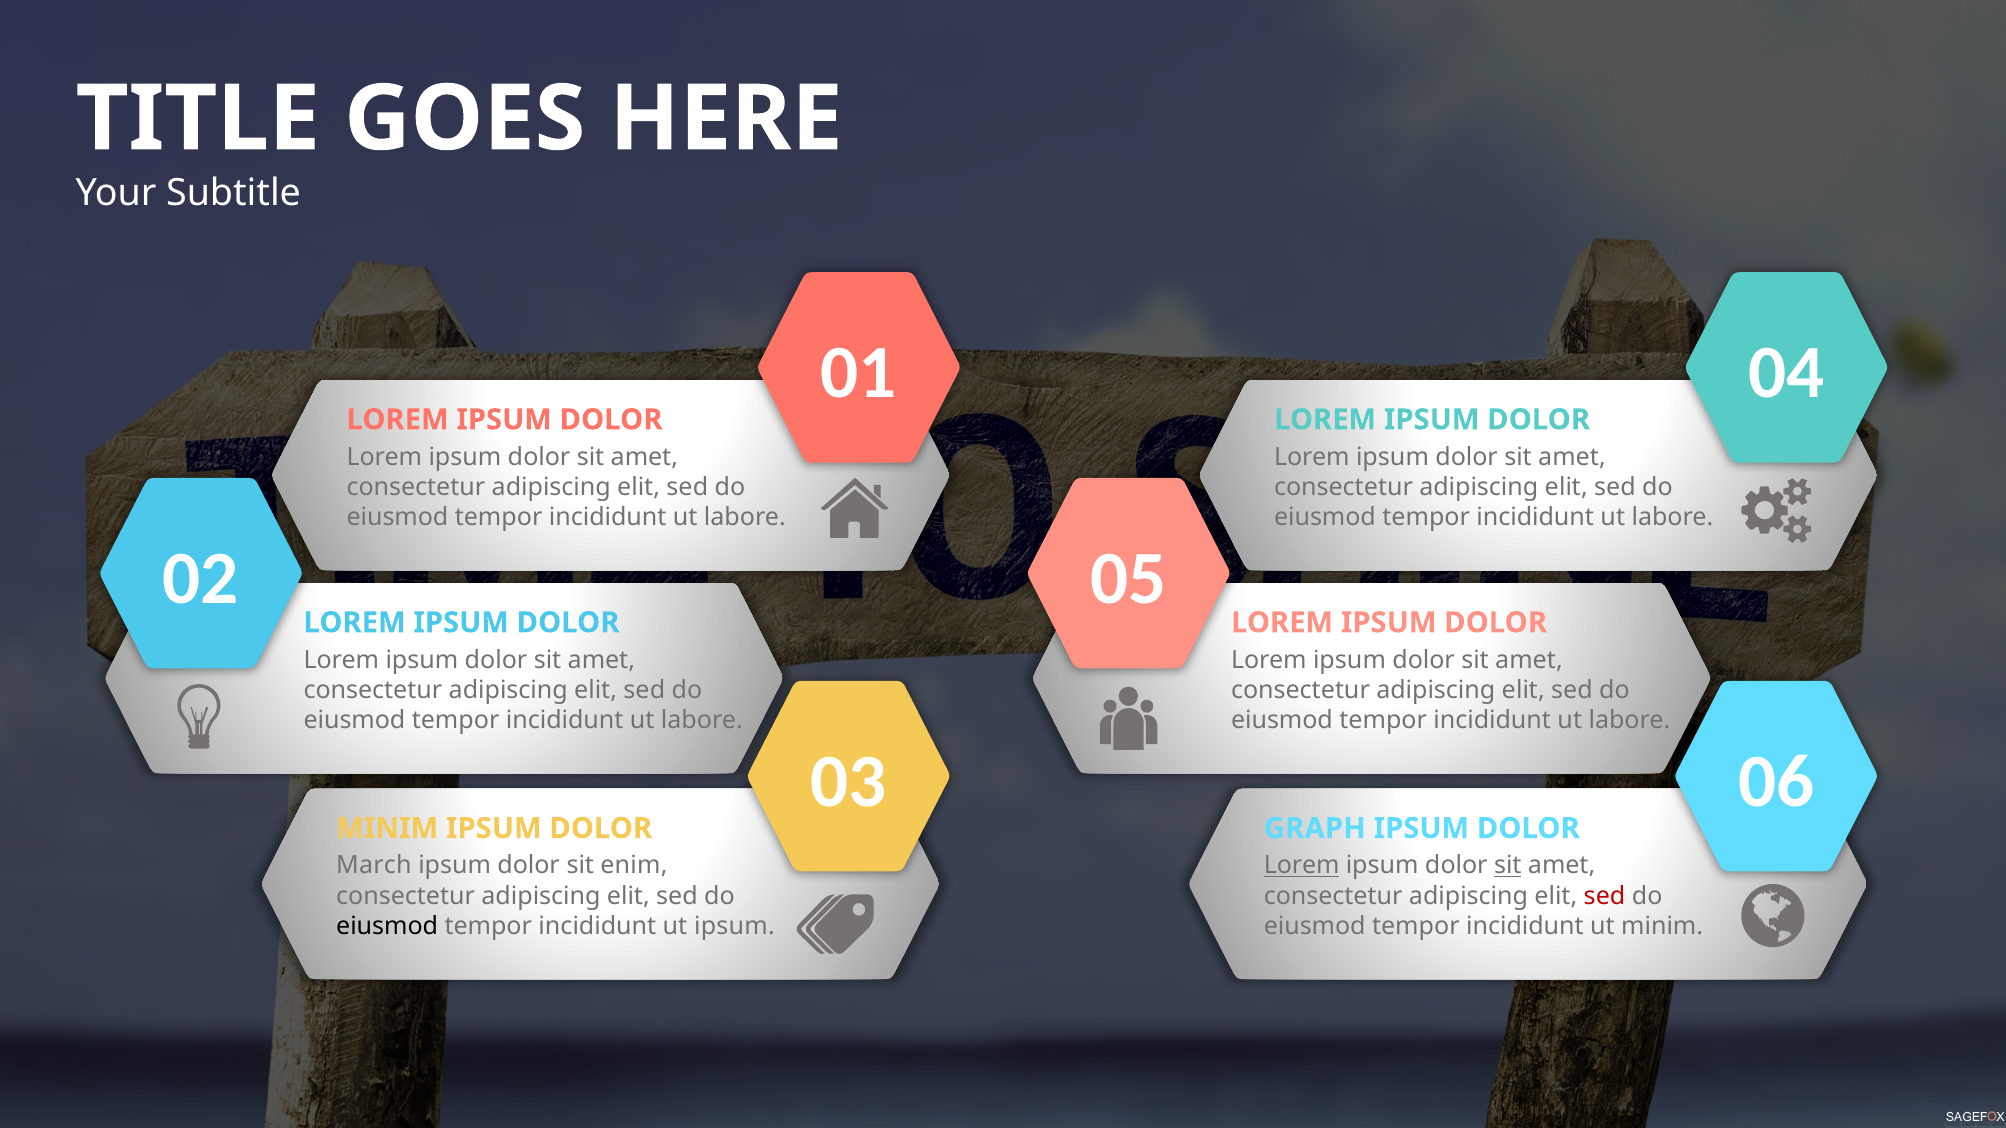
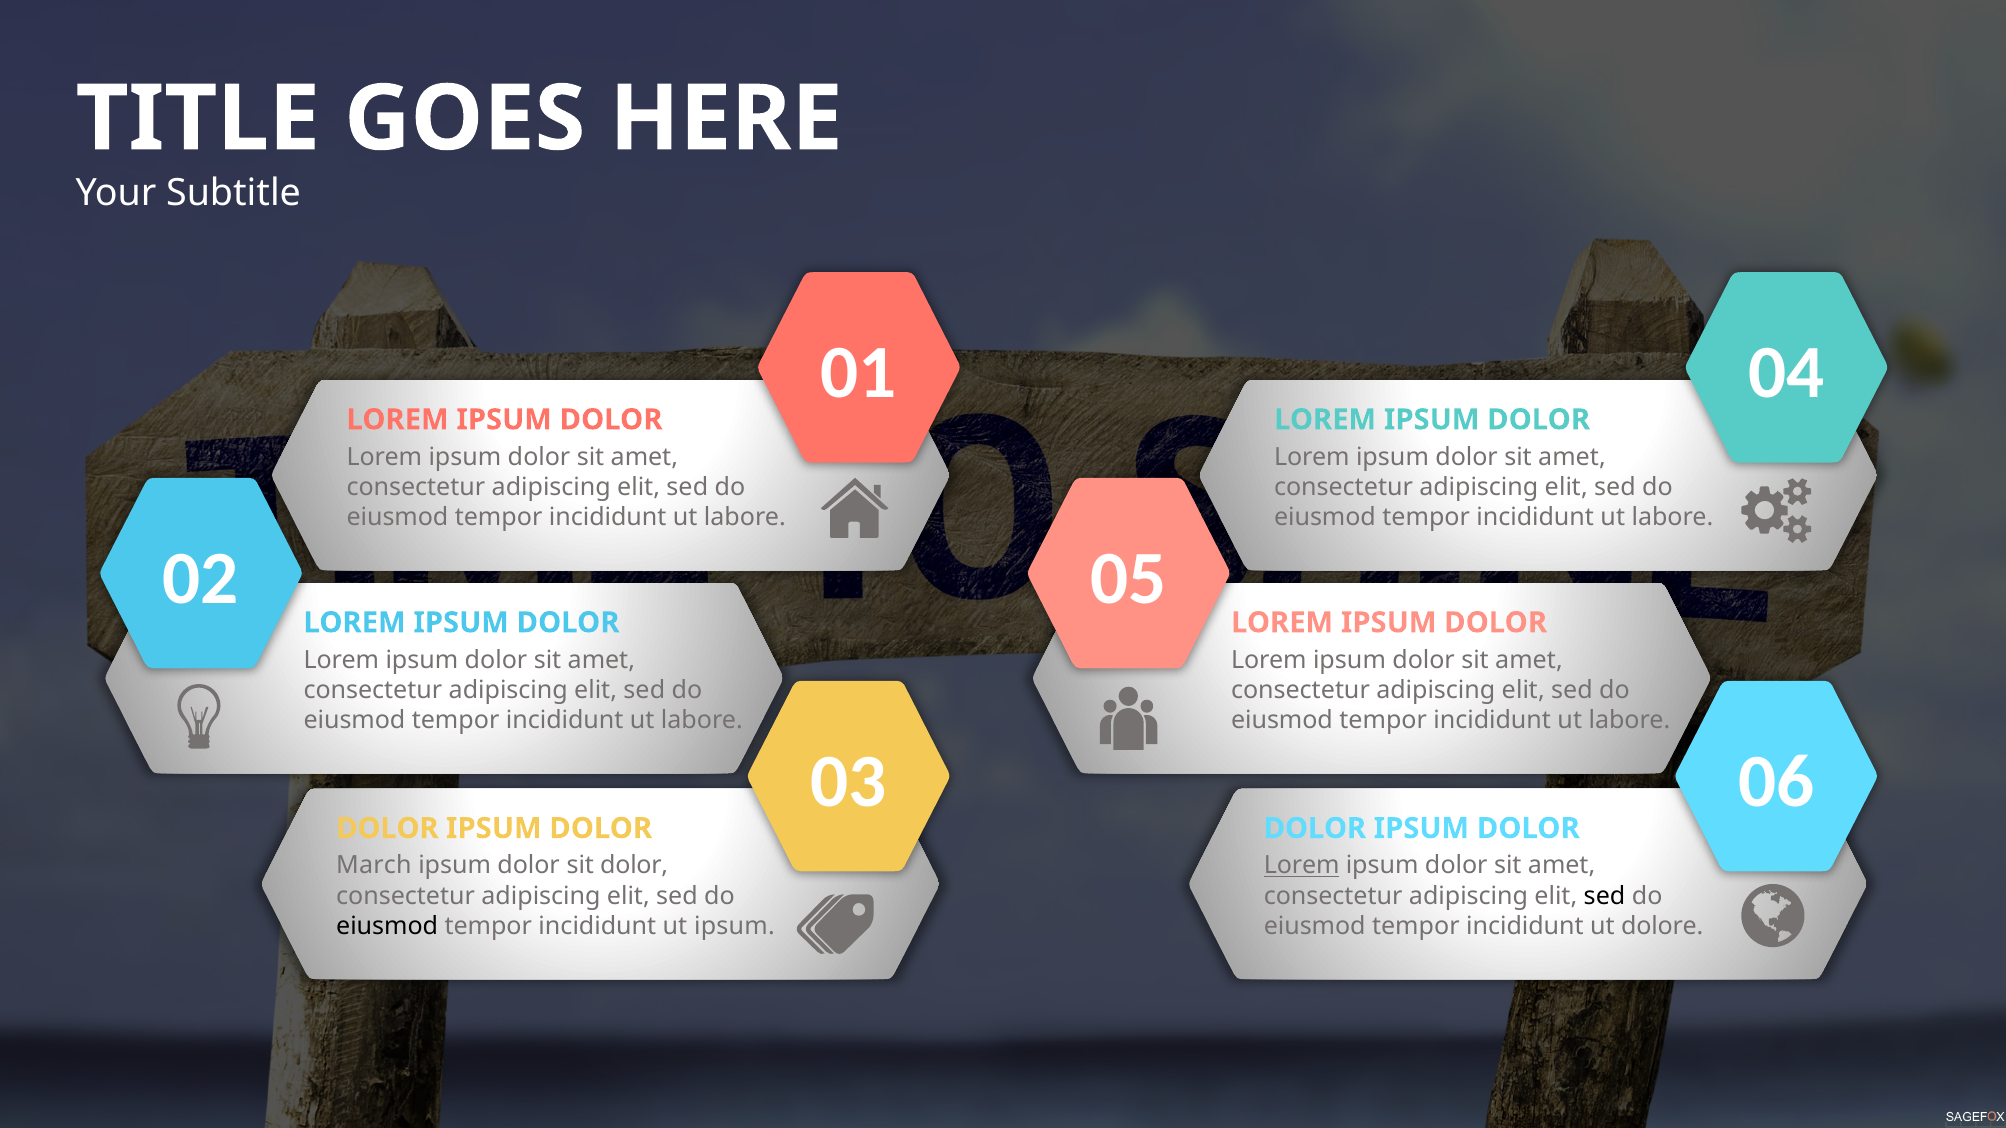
MINIM: MINIM -> DOLOR (387, 829)
GRAPH: GRAPH -> DOLOR (1315, 829)
sit enim: enim -> dolor (634, 866)
sit underline: present -> none (1508, 866)
sed colour: red -> black (1605, 896)
ut minim: minim -> dolore (1662, 926)
